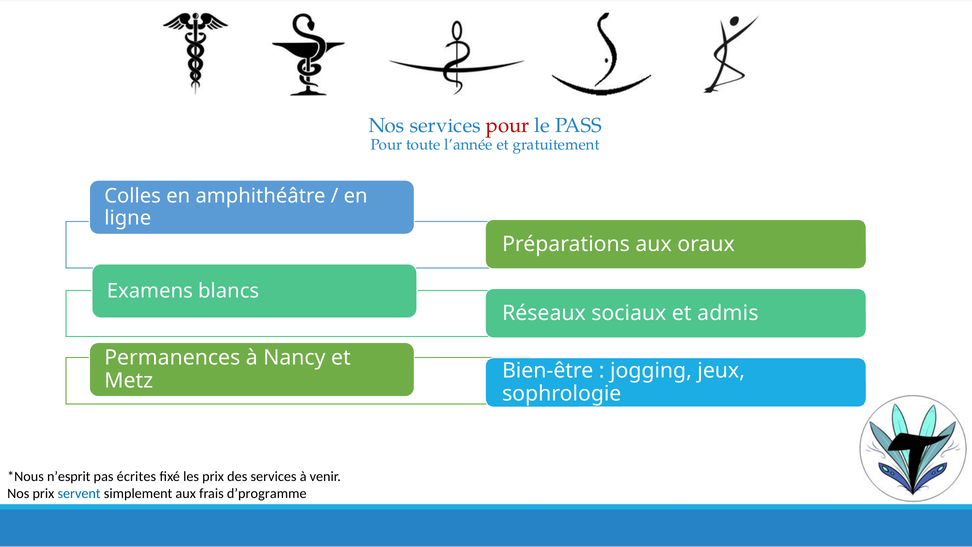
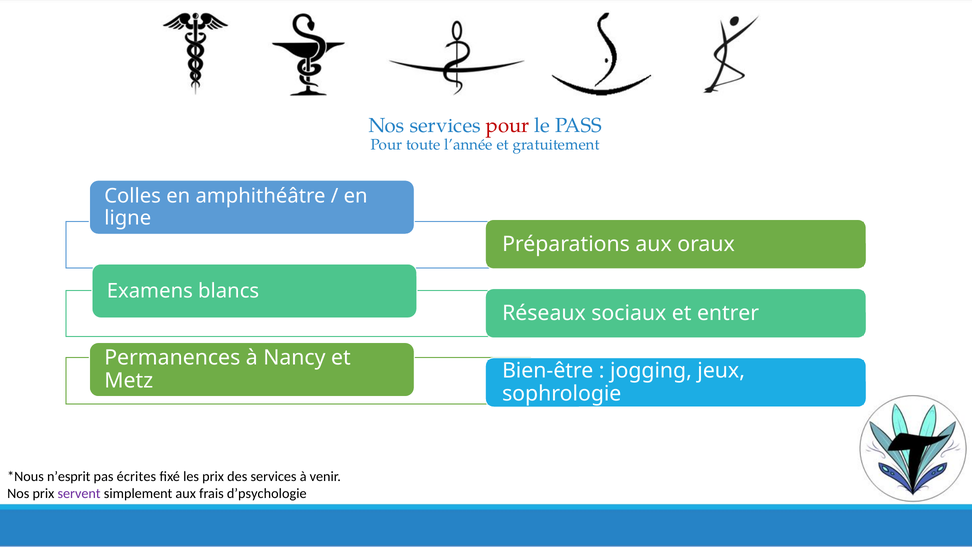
admis: admis -> entrer (728, 313)
servent colour: blue -> purple (79, 493)
d’programme: d’programme -> d’psychologie (267, 493)
